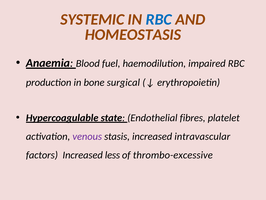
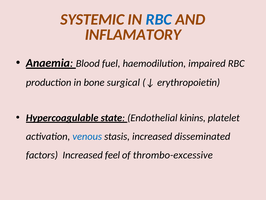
HOMEOSTASIS: HOMEOSTASIS -> INFLAMATORY (133, 35)
fibres: fibres -> kinins (193, 118)
venous colour: purple -> blue (87, 136)
intravascular: intravascular -> disseminated (202, 136)
less: less -> feel (112, 155)
